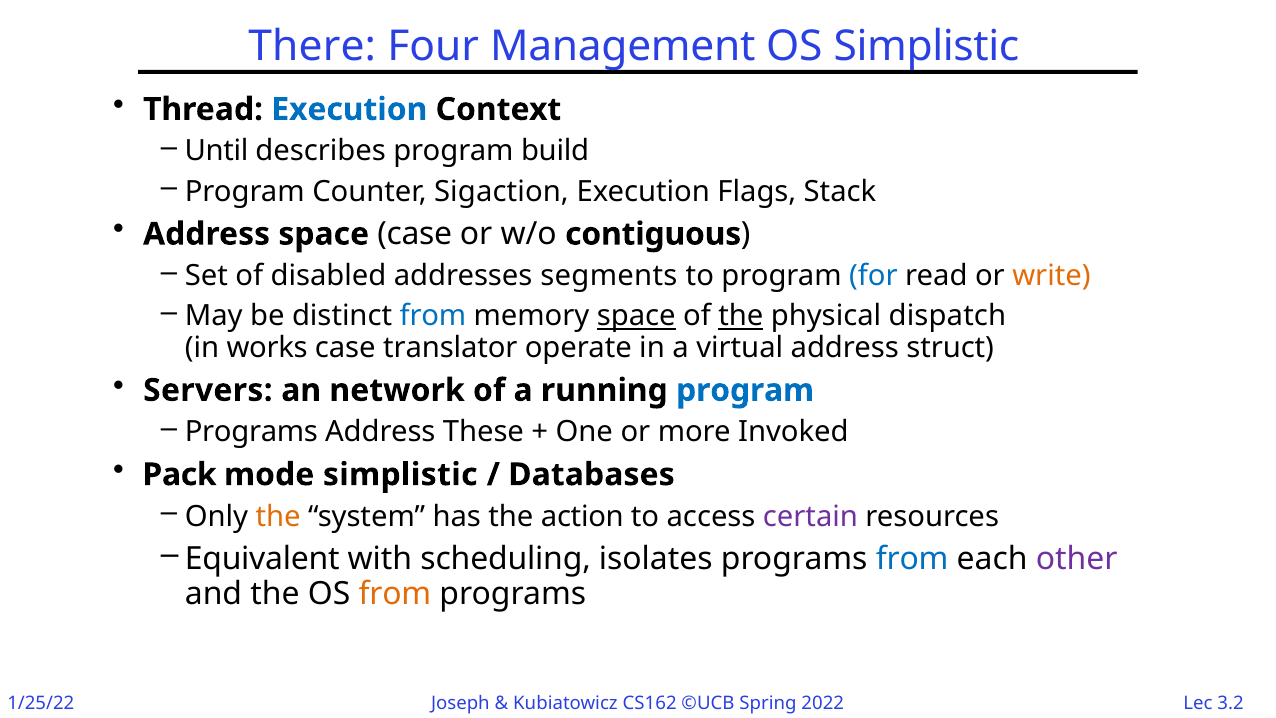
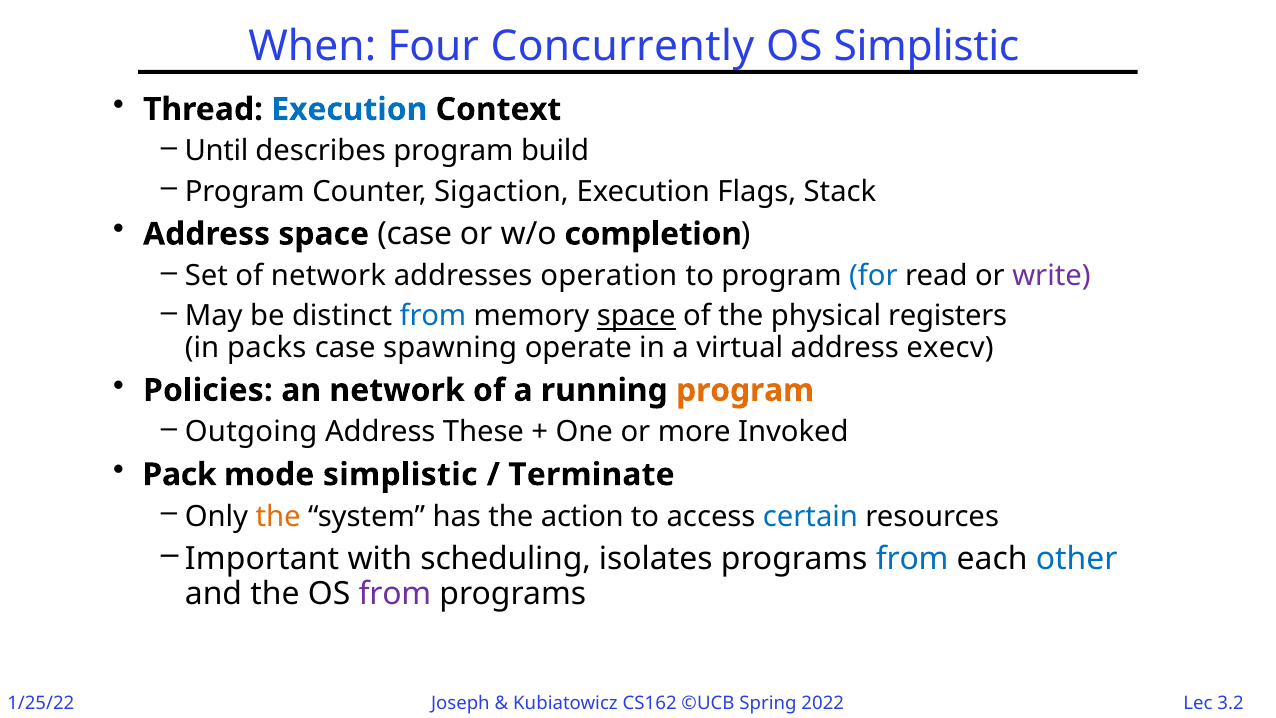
There: There -> When (312, 46)
Management: Management -> Concurrently (622, 46)
contiguous: contiguous -> completion (653, 234)
of disabled: disabled -> network (328, 276)
segments: segments -> operation (609, 276)
write colour: orange -> purple (1051, 276)
the underline: present -> none (741, 316)
dispatch: dispatch -> registers (948, 316)
works: works -> packs (267, 348)
translator: translator -> spawning (450, 348)
struct: struct -> execv (950, 348)
Servers: Servers -> Policies (208, 390)
program colour: blue -> orange (745, 390)
Programs: Programs -> Outgoing (251, 432)
Databases: Databases -> Terminate (591, 475)
certain colour: purple -> blue (810, 516)
Equivalent: Equivalent -> Important (262, 559)
other colour: purple -> blue (1077, 559)
from colour: orange -> purple (395, 593)
